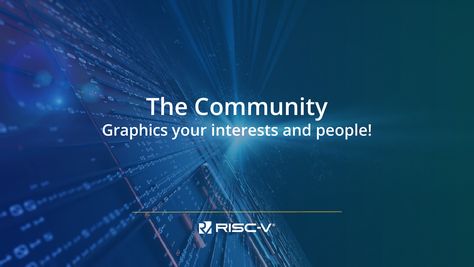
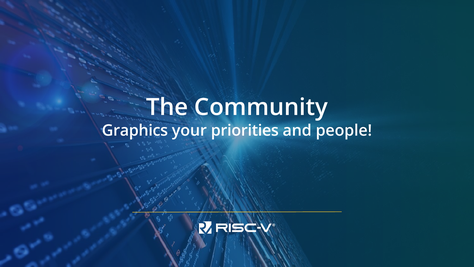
interests: interests -> priorities (245, 130)
